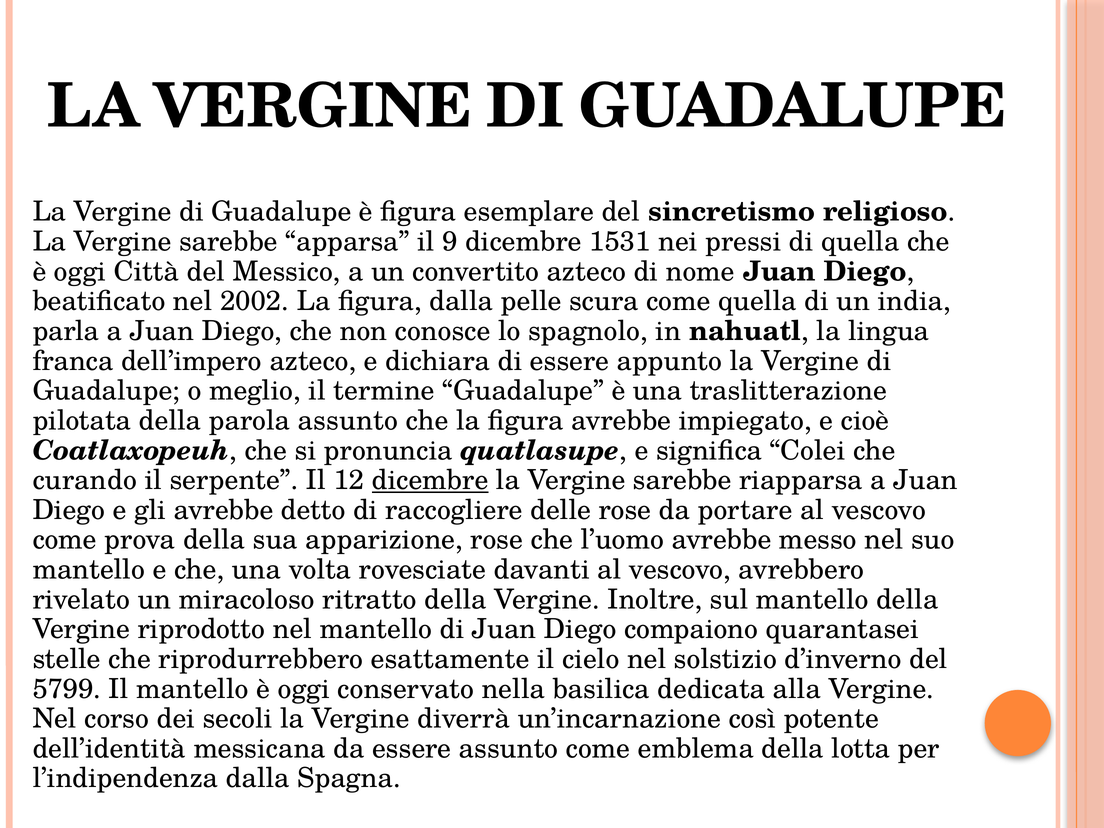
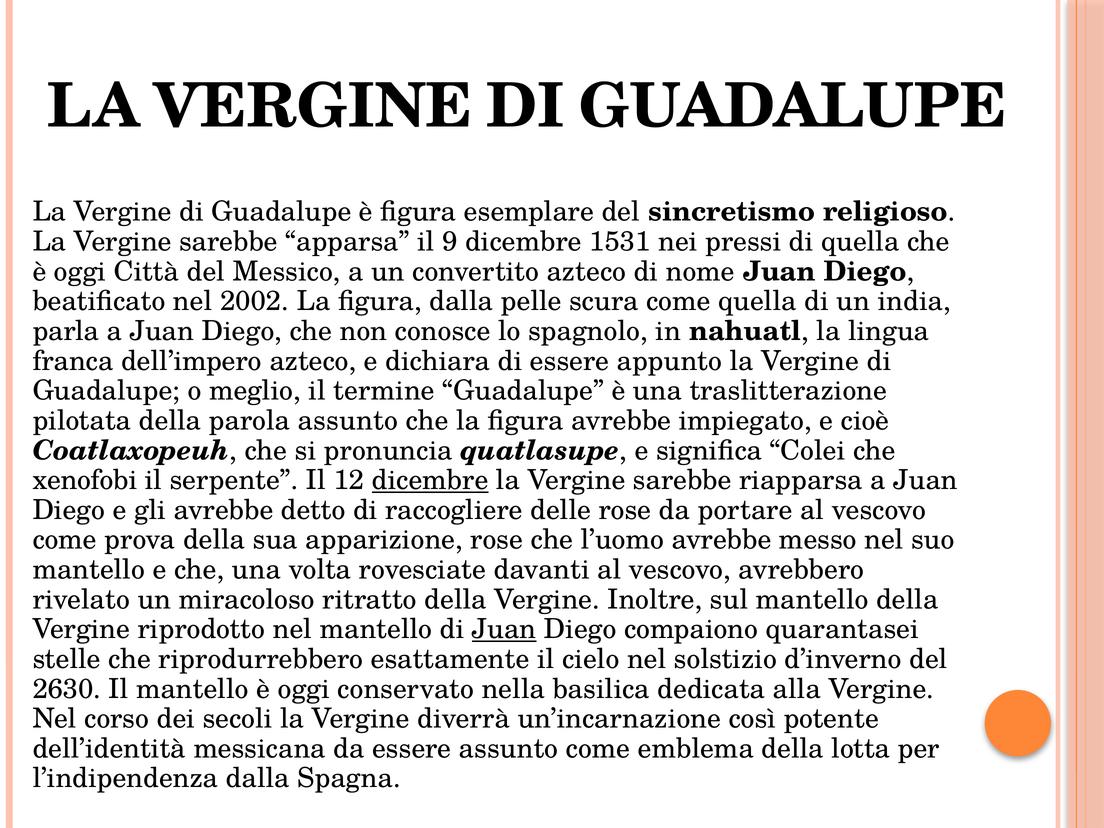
curando: curando -> xenofobi (85, 480)
Juan underline: none -> present (504, 629)
5799: 5799 -> 2630 (67, 689)
